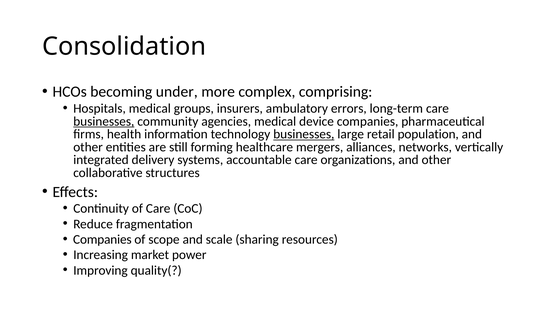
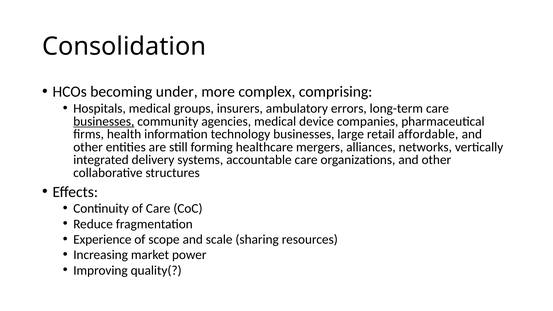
businesses underline: present -> none (304, 134)
population: population -> affordable (428, 134)
Companies: Companies -> Experience (102, 240)
